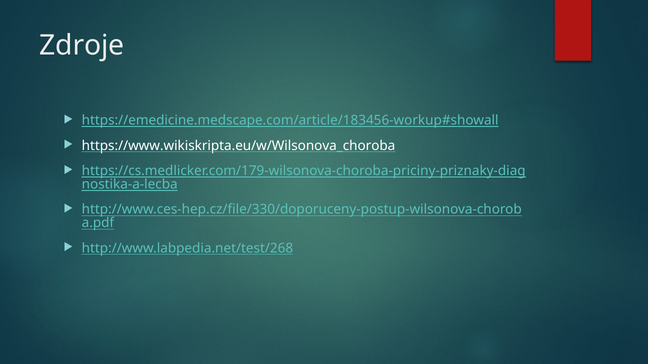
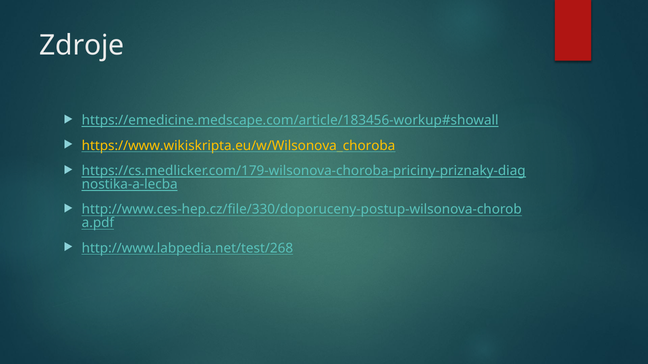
https://www.wikiskripta.eu/w/Wilsonova_choroba colour: white -> yellow (239, 146)
